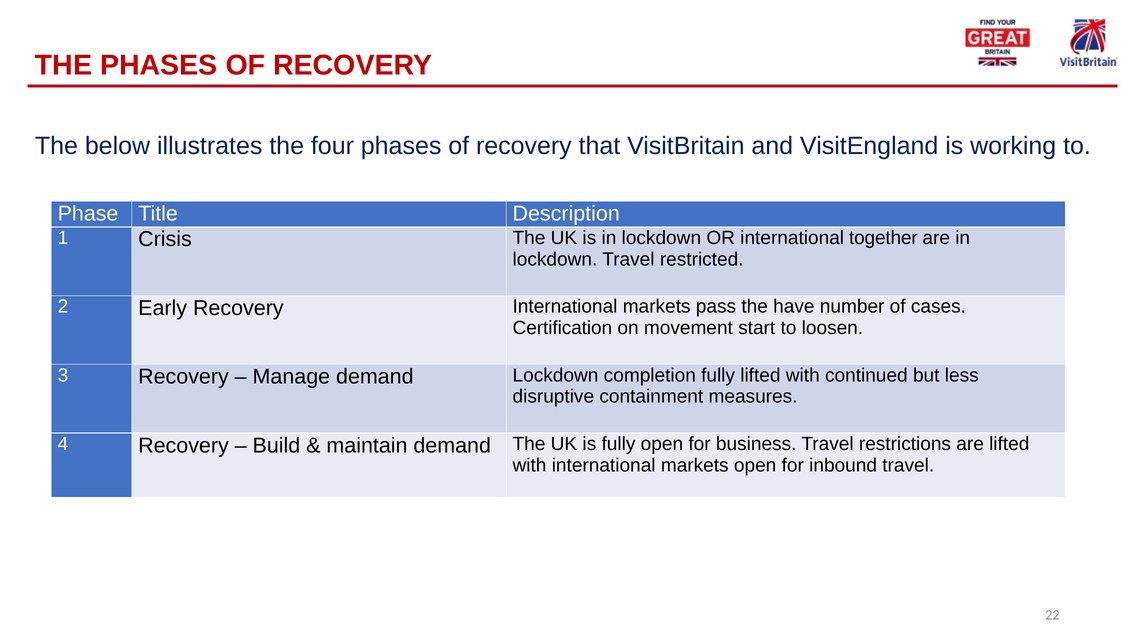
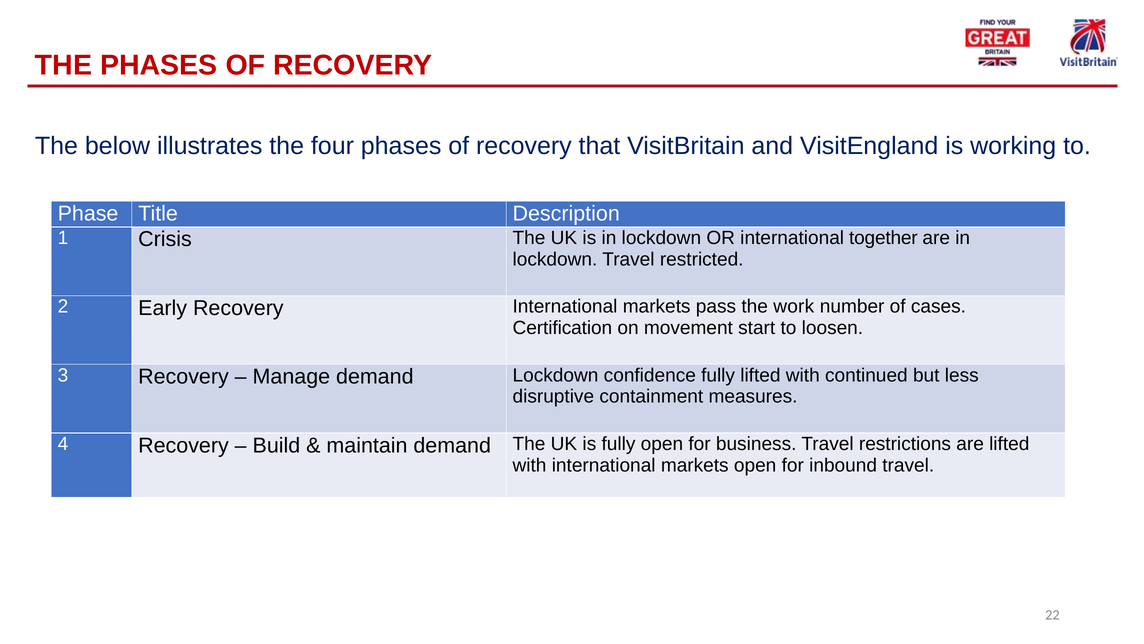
have: have -> work (794, 306)
completion: completion -> confidence (650, 375)
